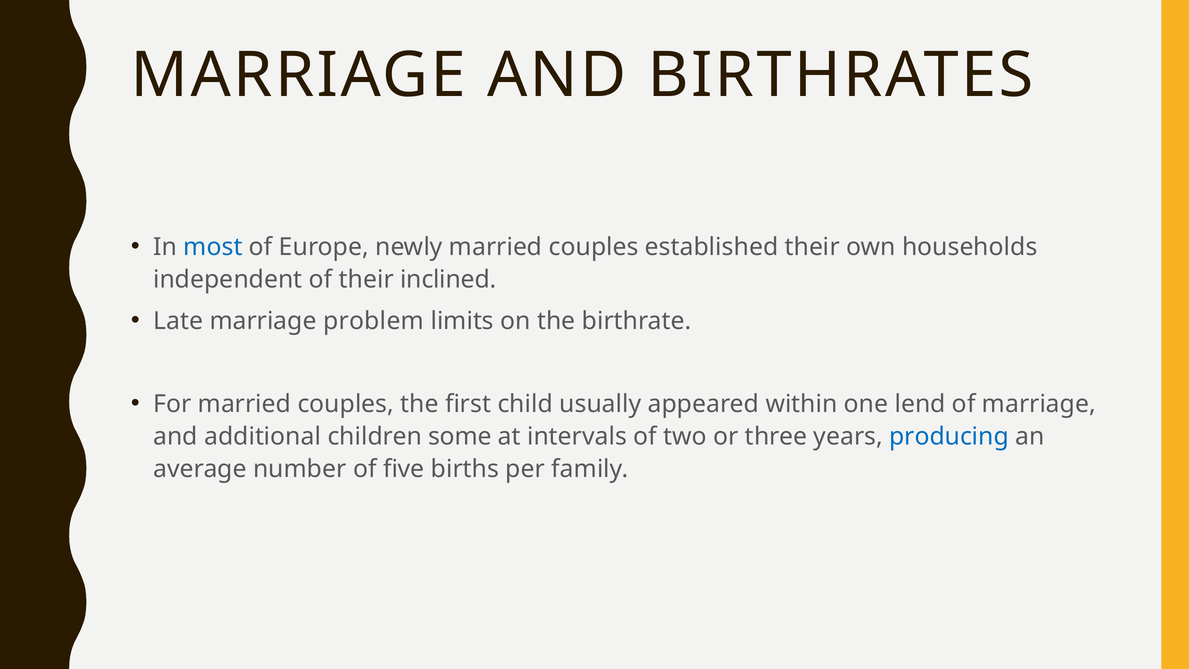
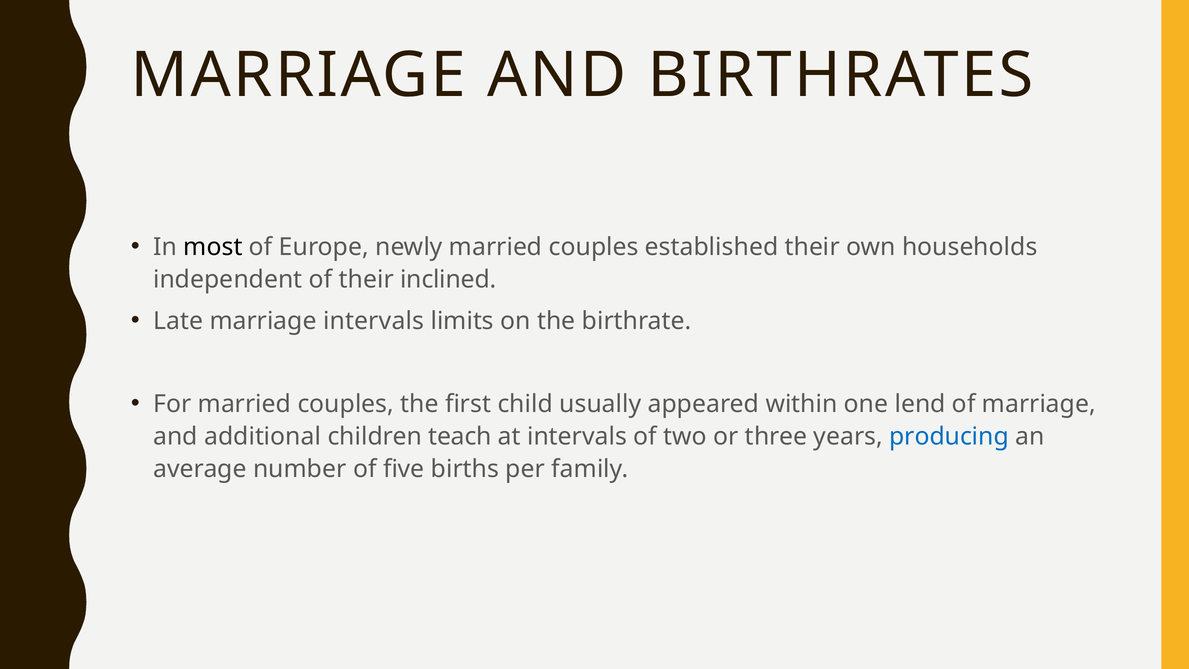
most colour: blue -> black (213, 247)
marriage problem: problem -> intervals (374, 321)
some: some -> teach (460, 436)
